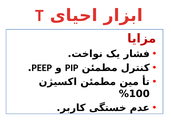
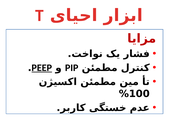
PEEP underline: none -> present (42, 68)
